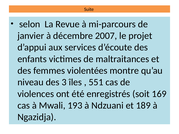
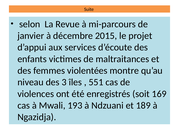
2007: 2007 -> 2015 (106, 36)
